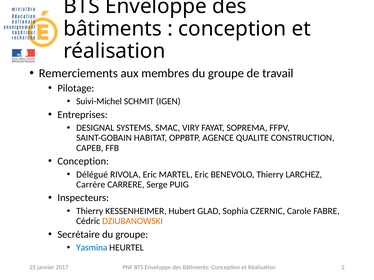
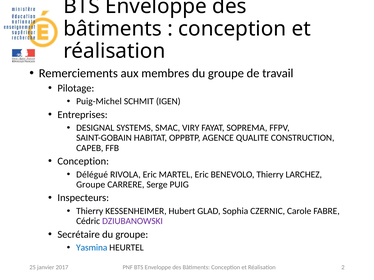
Suivi-Michel: Suivi-Michel -> Puig-Michel (99, 102)
Carrère: Carrère -> Groupe (91, 185)
DZIUBANOWSKI colour: orange -> purple (132, 222)
